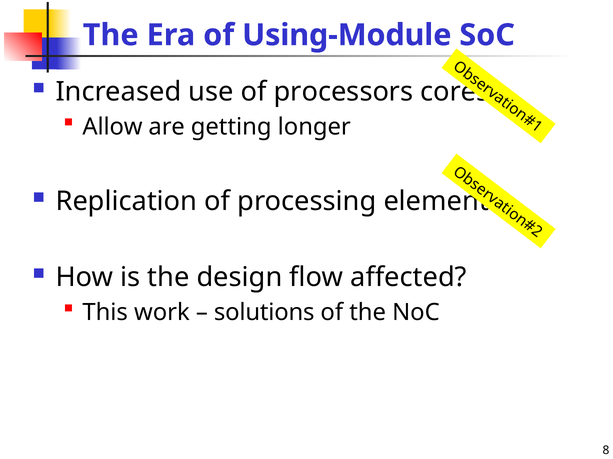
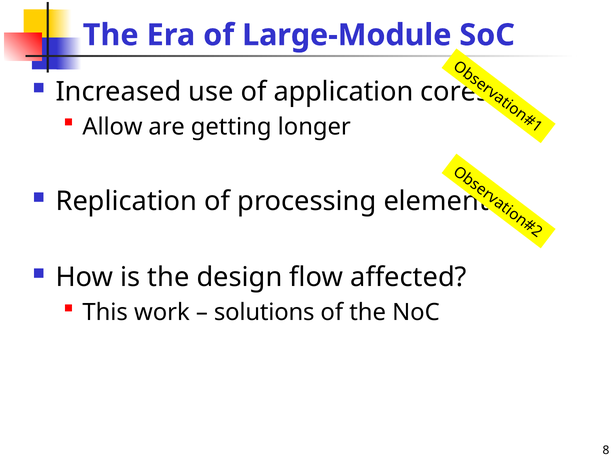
Using-Module: Using-Module -> Large-Module (347, 35)
processors: processors -> application (344, 92)
